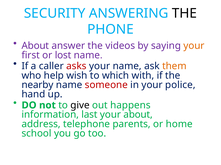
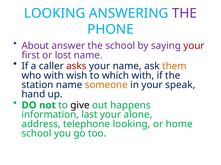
SECURITY: SECURITY -> LOOKING (55, 13)
THE colour: black -> purple (184, 13)
the videos: videos -> school (120, 46)
your colour: orange -> red (194, 46)
who help: help -> with (54, 76)
nearby: nearby -> station (37, 85)
someone colour: red -> orange (106, 85)
police: police -> speak (180, 85)
your about: about -> alone (138, 115)
telephone parents: parents -> looking (131, 125)
